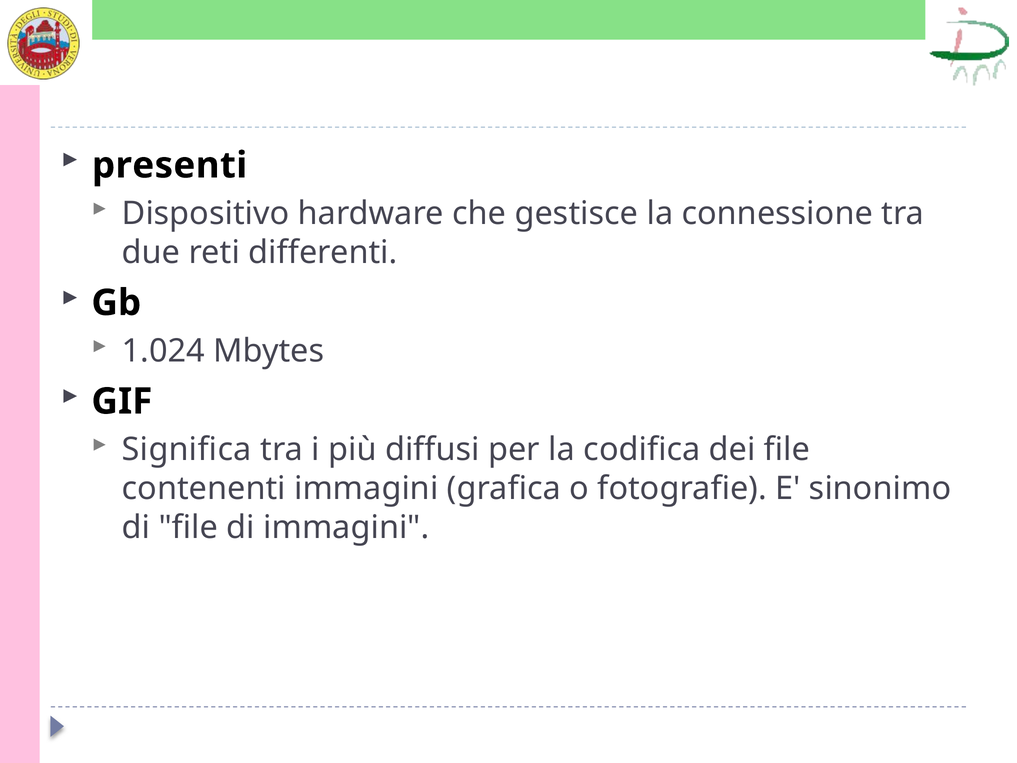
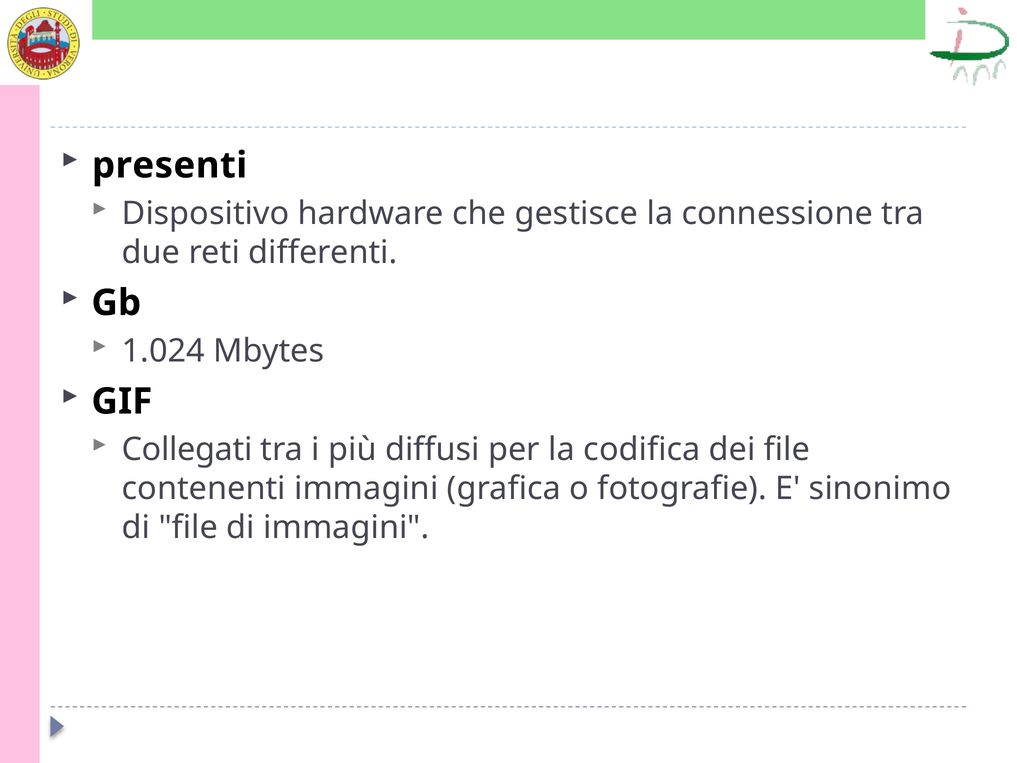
Significa: Significa -> Collegati (187, 450)
